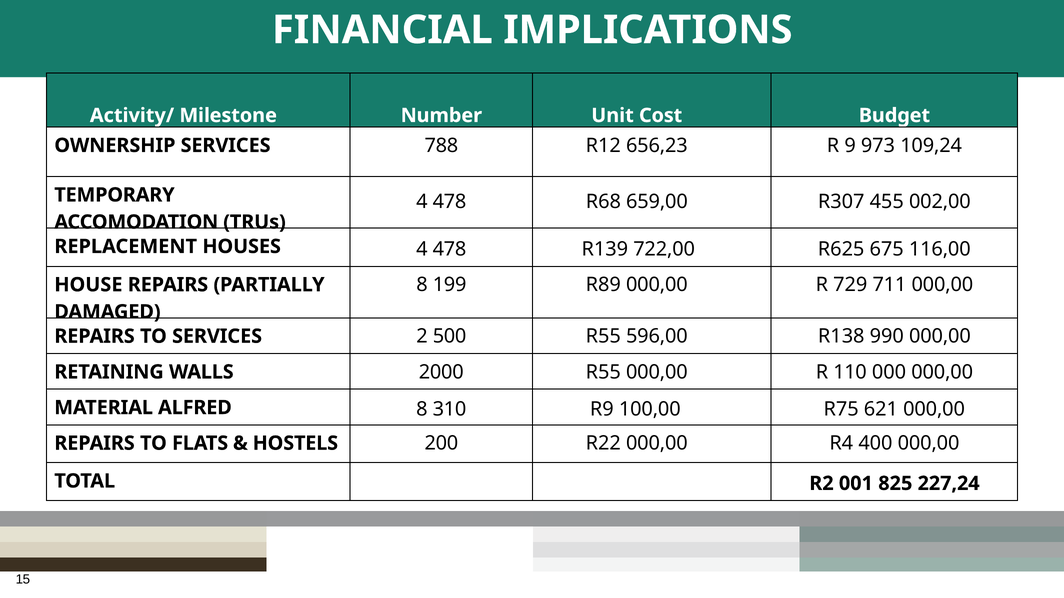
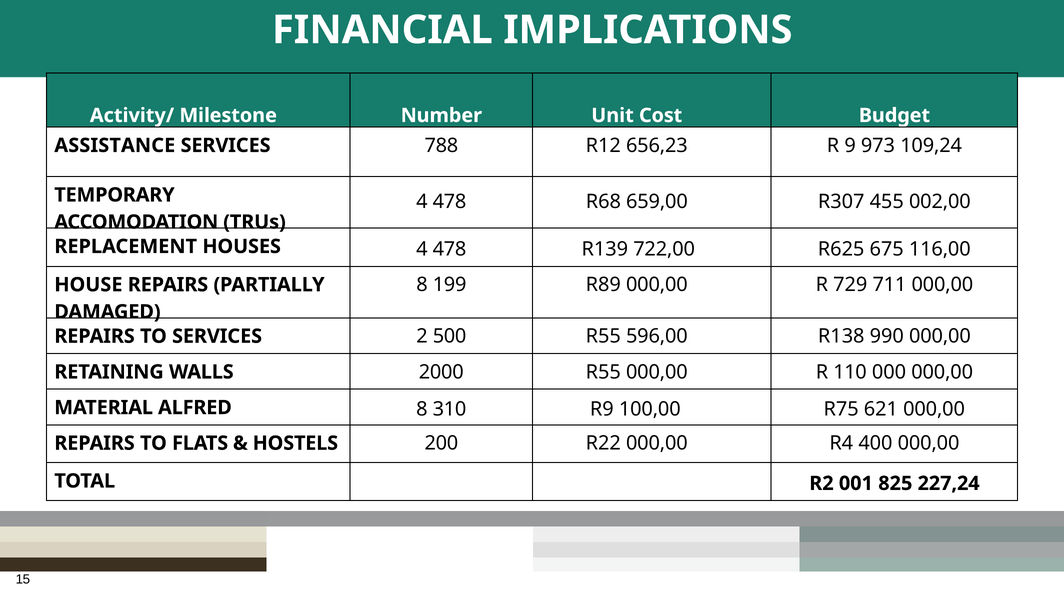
OWNERSHIP: OWNERSHIP -> ASSISTANCE (115, 146)
